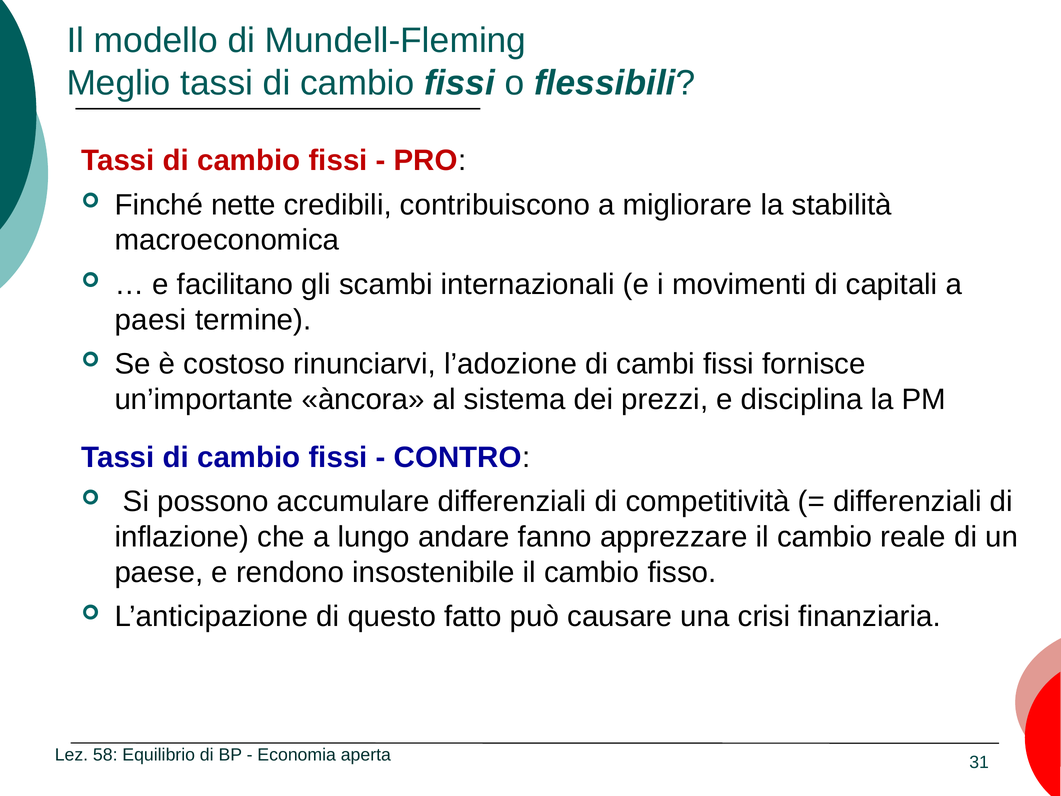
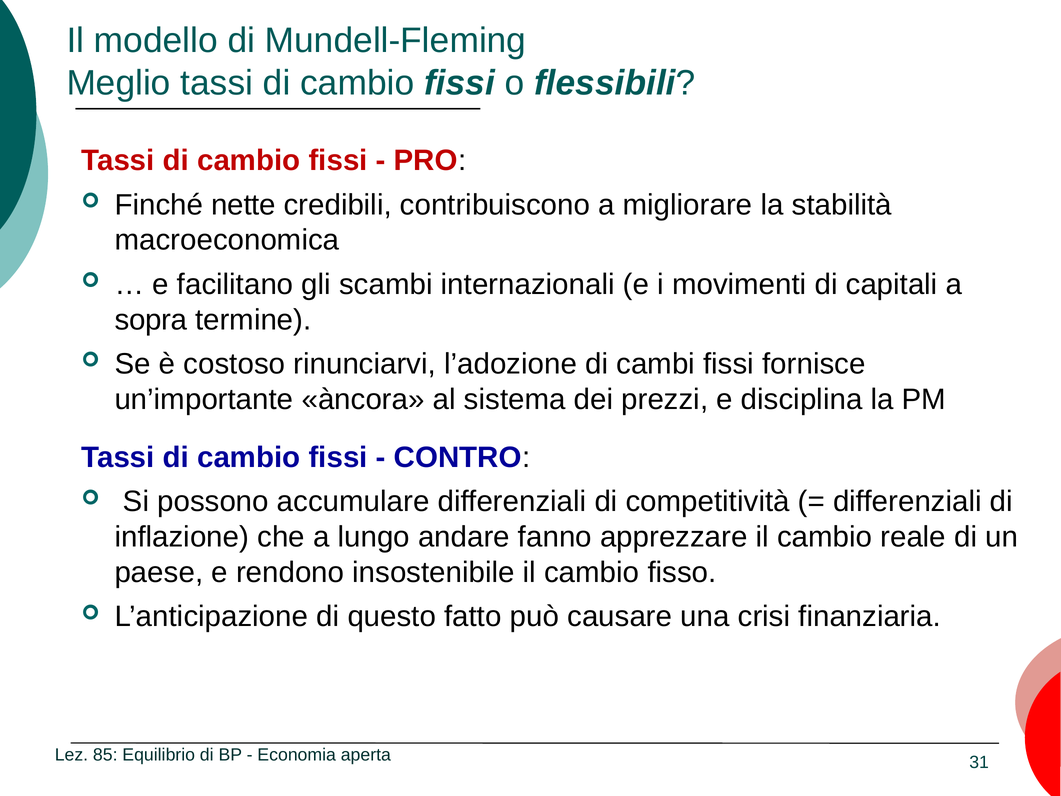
paesi: paesi -> sopra (151, 320)
58: 58 -> 85 (105, 754)
